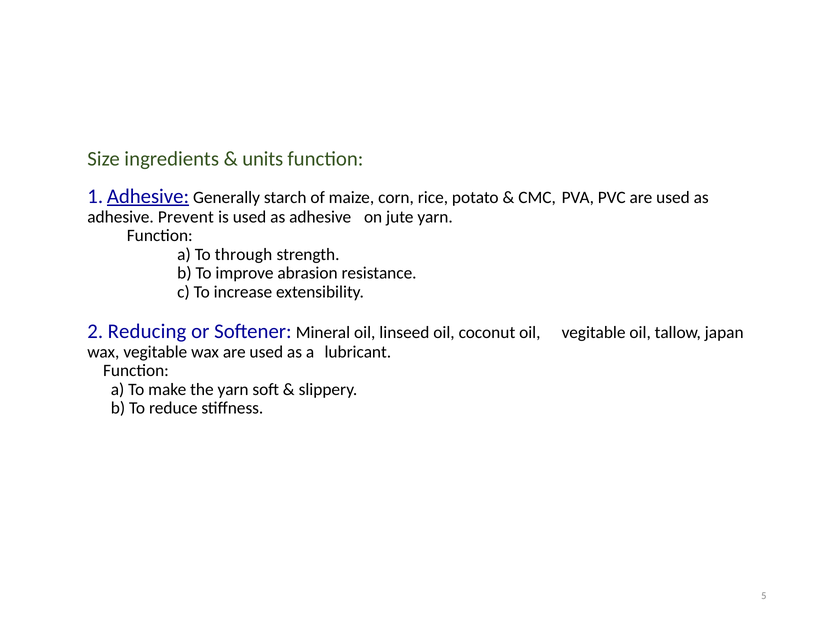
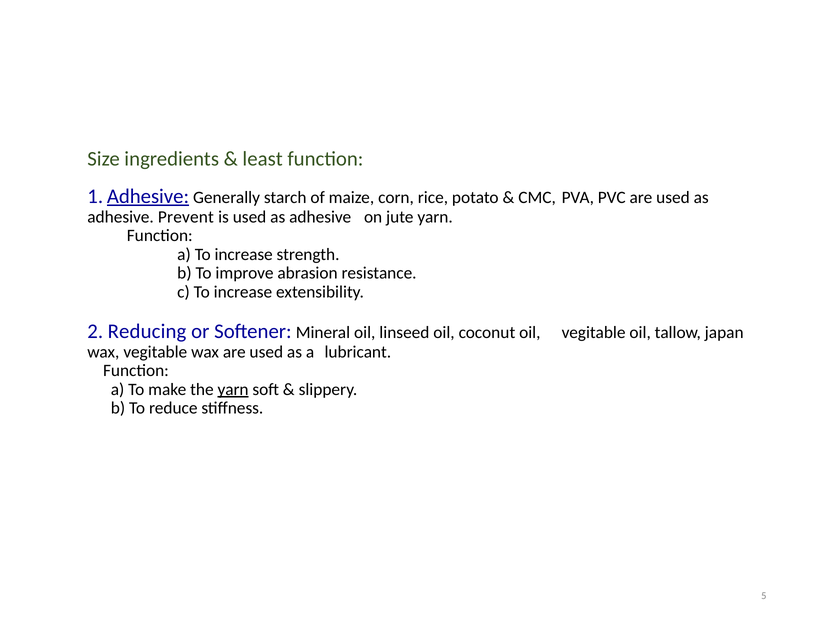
units: units -> least (263, 159)
a To through: through -> increase (244, 254)
yarn underline: none -> present (233, 389)
